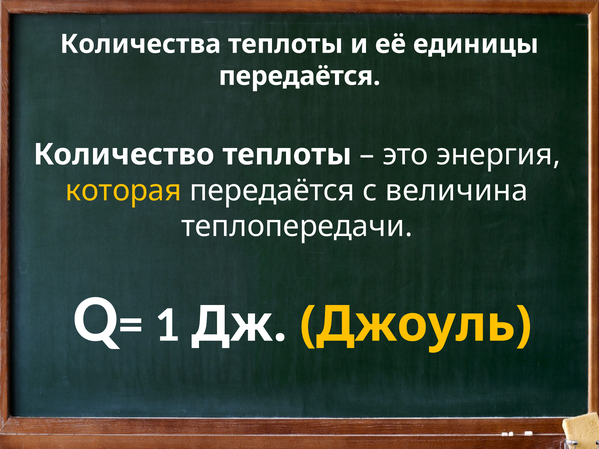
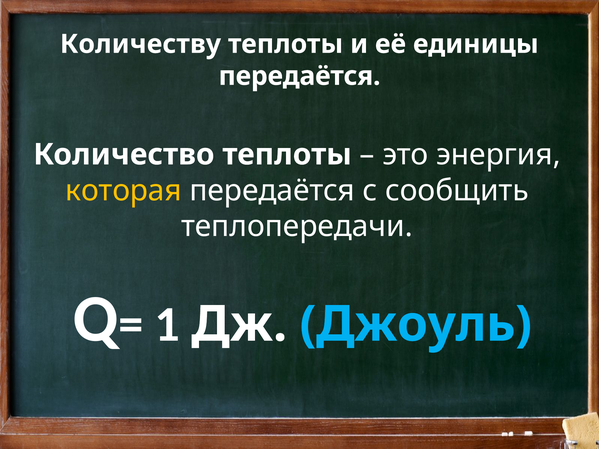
Количества: Количества -> Количеству (140, 44)
величина: величина -> сообщить (457, 191)
Джоуль colour: yellow -> light blue (416, 324)
